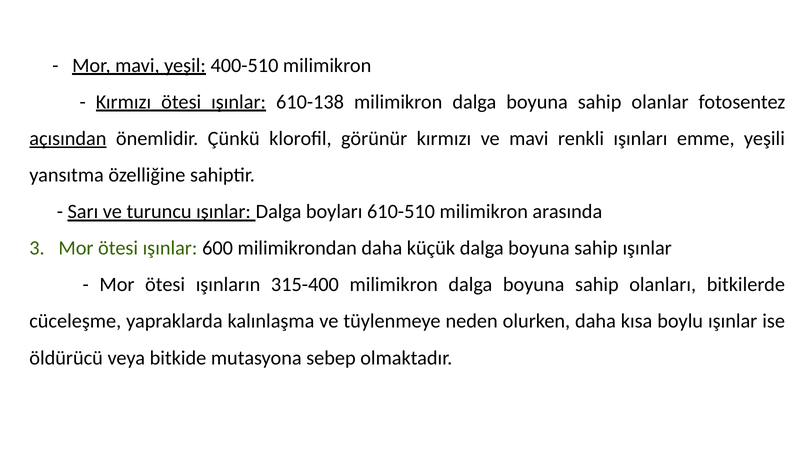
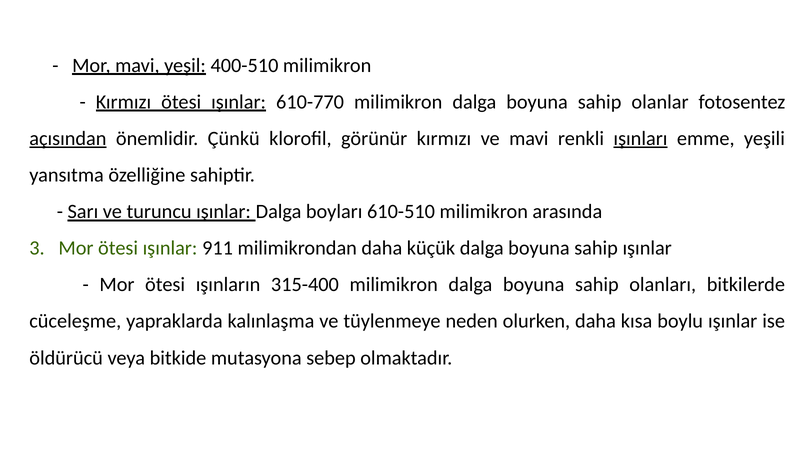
610-138: 610-138 -> 610-770 (310, 102)
ışınları underline: none -> present (640, 138)
600: 600 -> 911 (218, 248)
